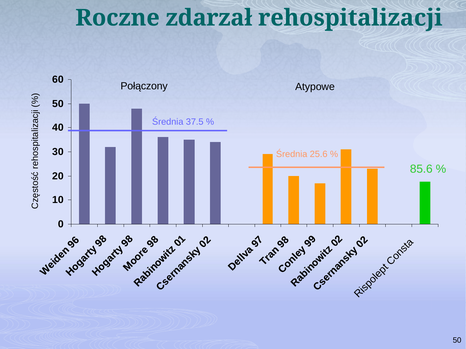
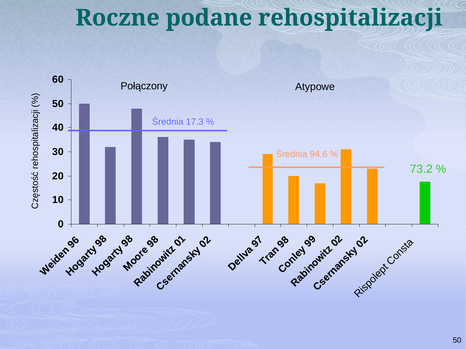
zdarzał: zdarzał -> podane (209, 18)
37.5: 37.5 -> 17.3 (195, 122)
25.6: 25.6 -> 94.6 (319, 154)
85.6: 85.6 -> 73.2 (421, 169)
